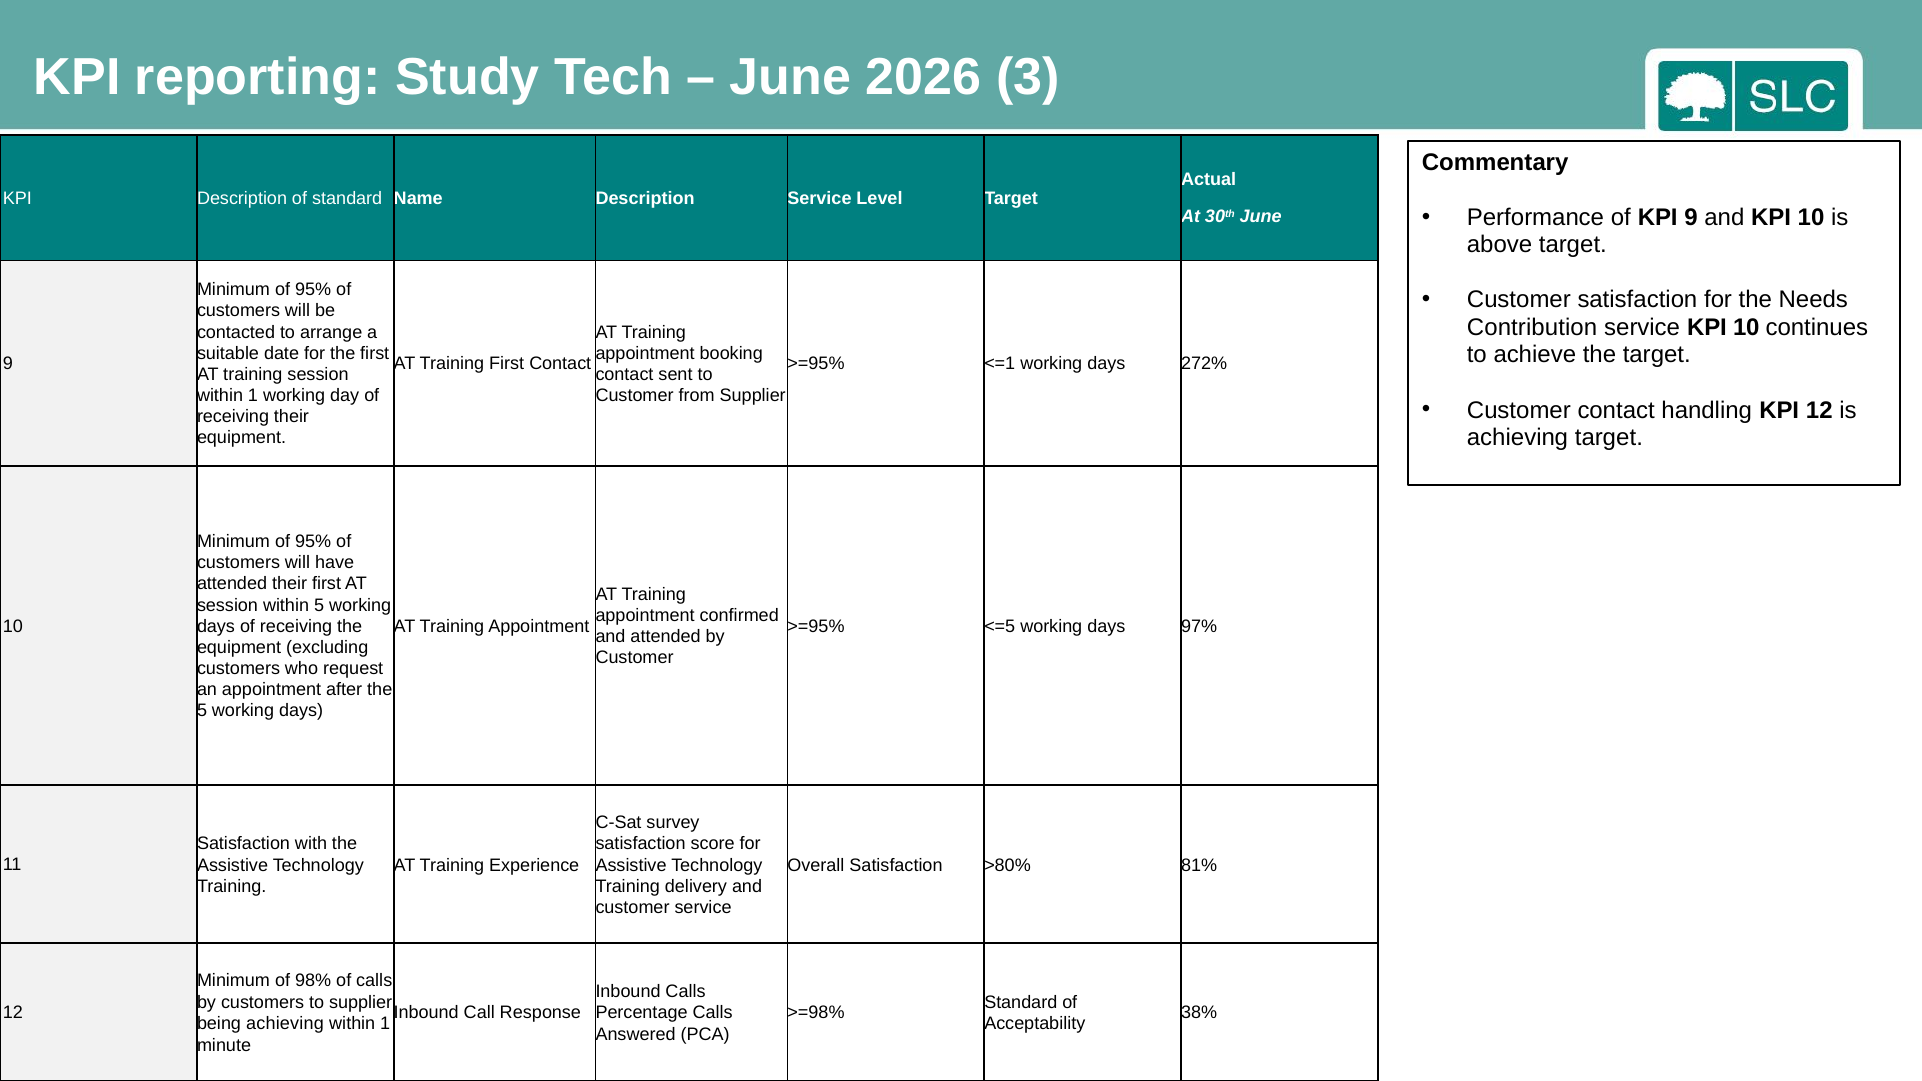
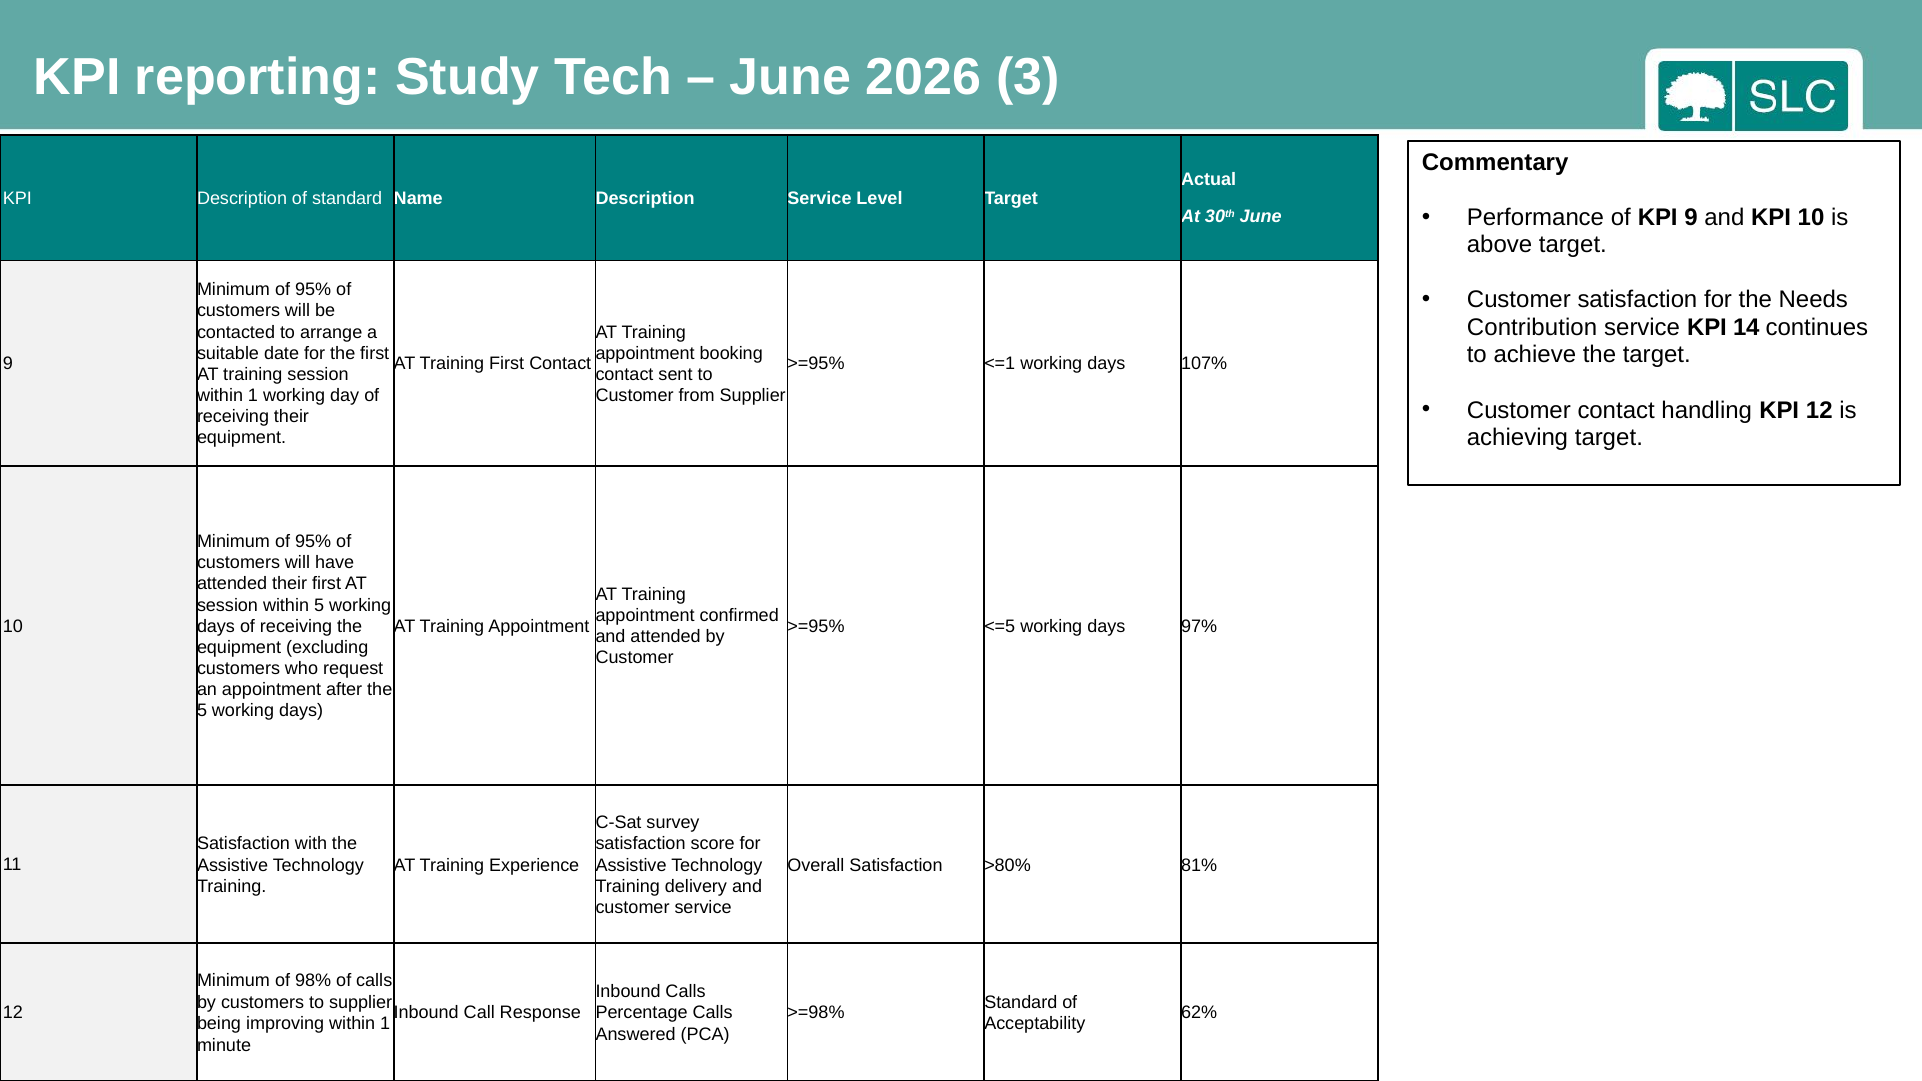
service KPI 10: 10 -> 14 (1746, 328)
272%: 272% -> 107% (1204, 364)
38%: 38% -> 62% (1199, 1013)
being achieving: achieving -> improving (285, 1024)
